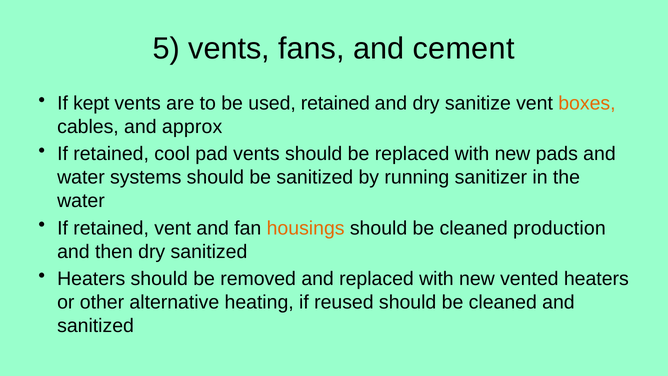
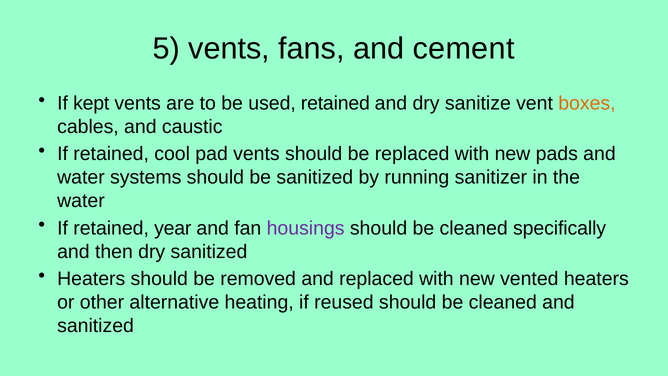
approx: approx -> caustic (192, 127)
retained vent: vent -> year (173, 228)
housings colour: orange -> purple (306, 228)
production: production -> specifically (560, 228)
